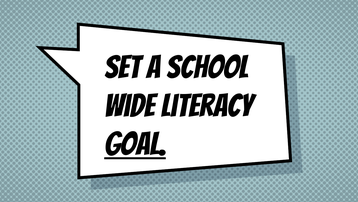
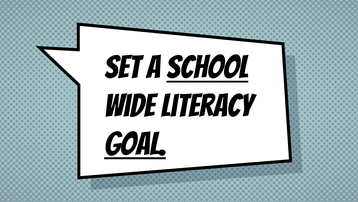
School underline: none -> present (207, 68)
